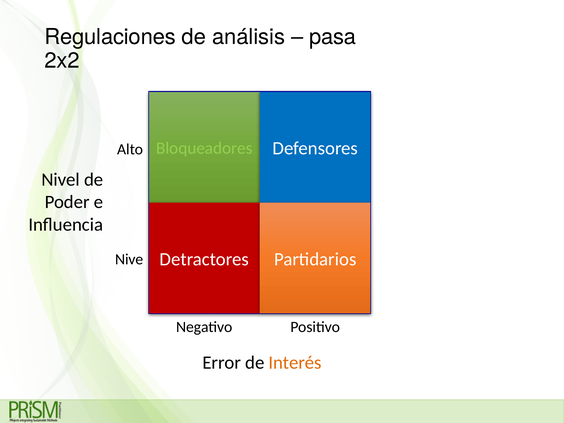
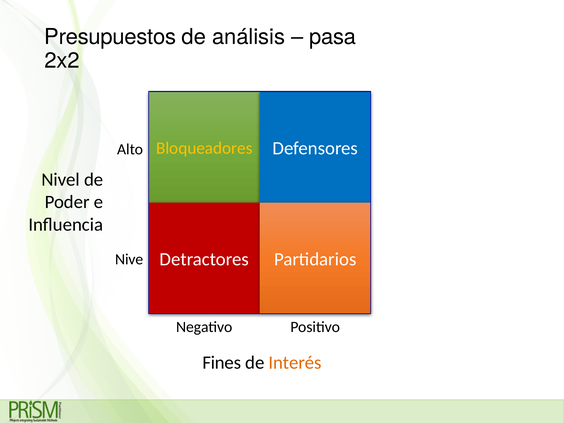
Regulaciones: Regulaciones -> Presupuestos (110, 37)
Bloqueadores colour: light green -> yellow (204, 148)
Error: Error -> Fines (222, 363)
